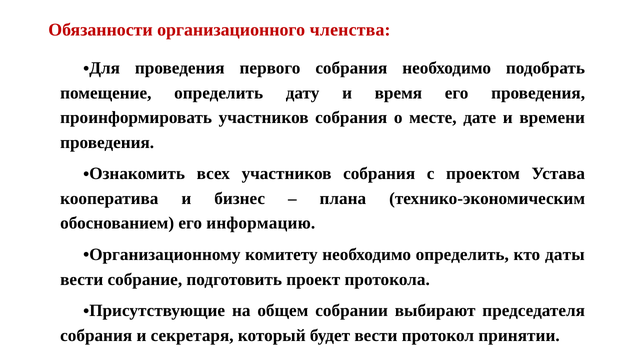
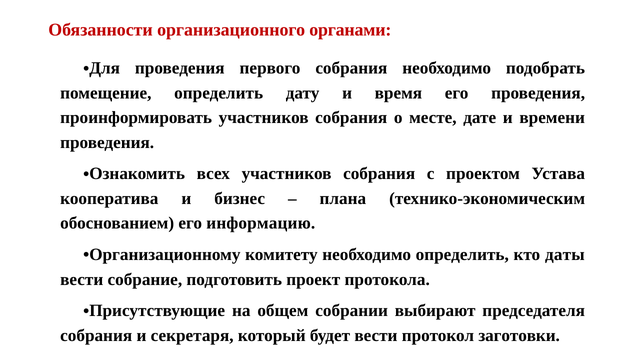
членства: членства -> органами (350, 30)
принятии: принятии -> заготовки (519, 335)
